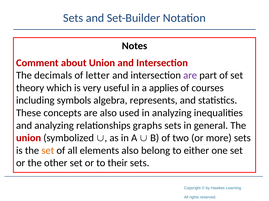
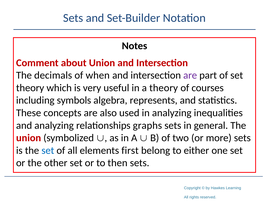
letter: letter -> when (98, 76)
a applies: applies -> theory (164, 88)
set colour: orange -> blue (48, 151)
elements also: also -> first (130, 151)
their: their -> then (118, 164)
